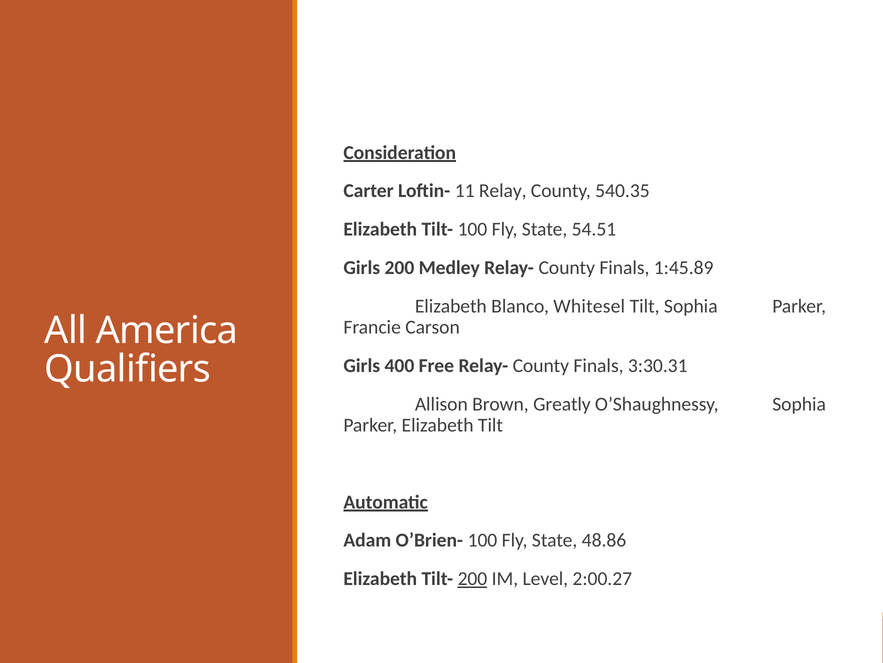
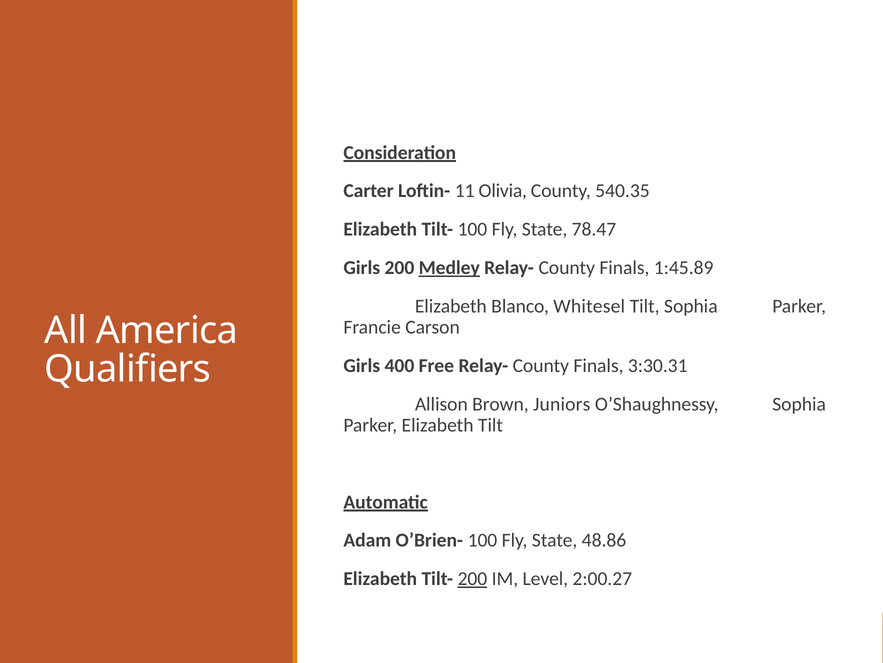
Relay: Relay -> Olivia (503, 191)
54.51: 54.51 -> 78.47 (594, 229)
Medley underline: none -> present (449, 267)
Greatly: Greatly -> Juniors (562, 404)
